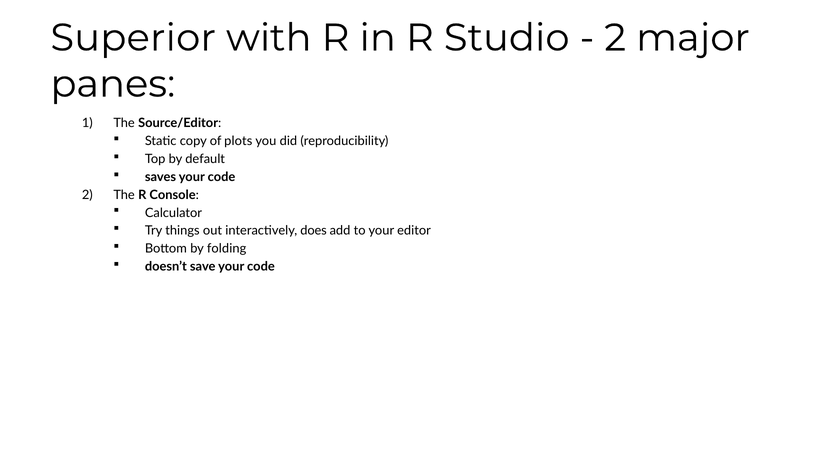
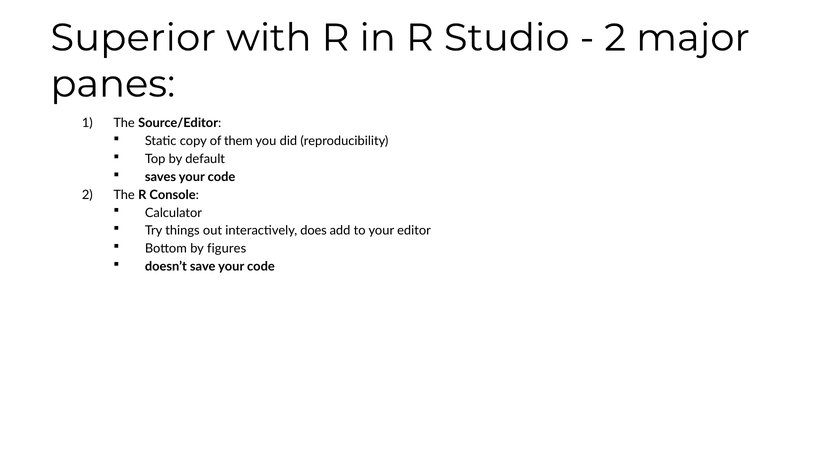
plots: plots -> them (238, 141)
folding: folding -> figures (227, 249)
